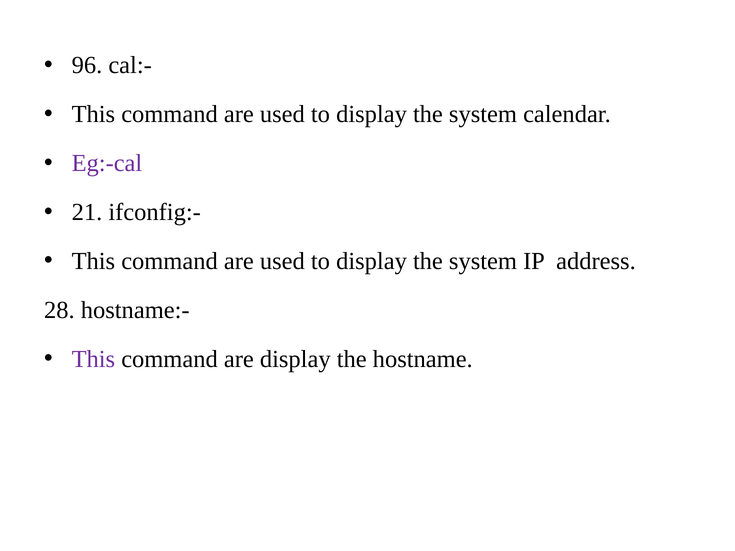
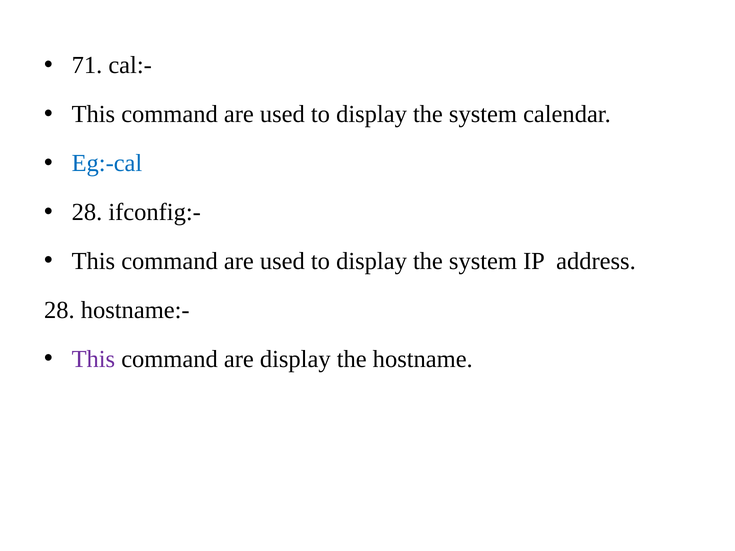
96: 96 -> 71 (87, 65)
Eg:-cal colour: purple -> blue (107, 163)
21: 21 -> 28 (87, 212)
